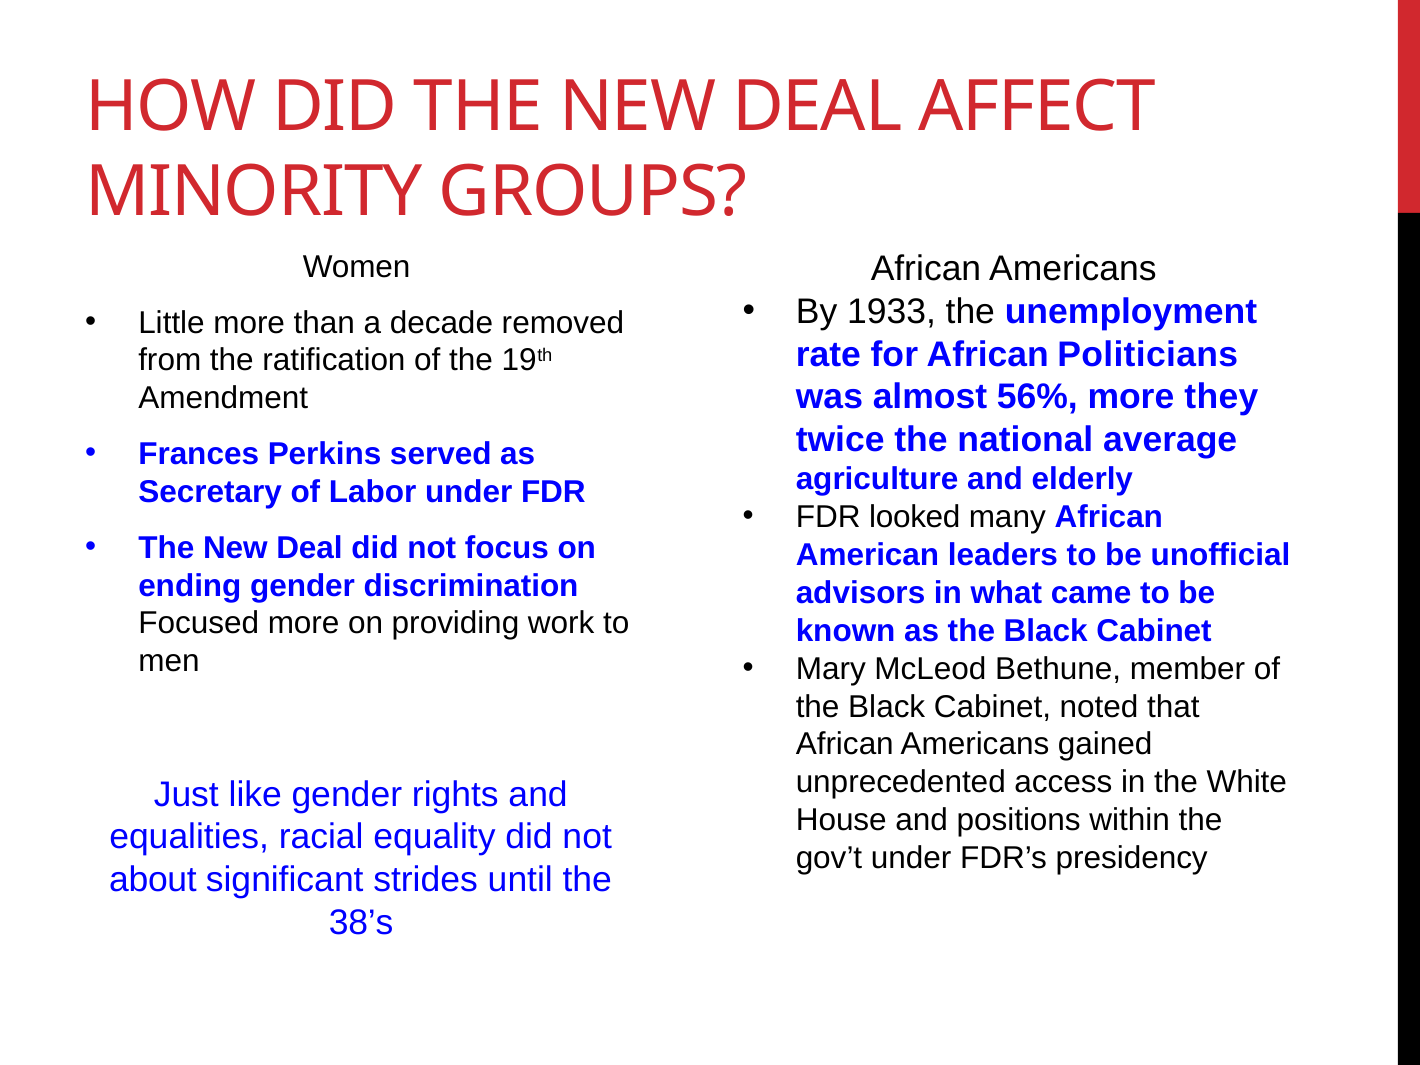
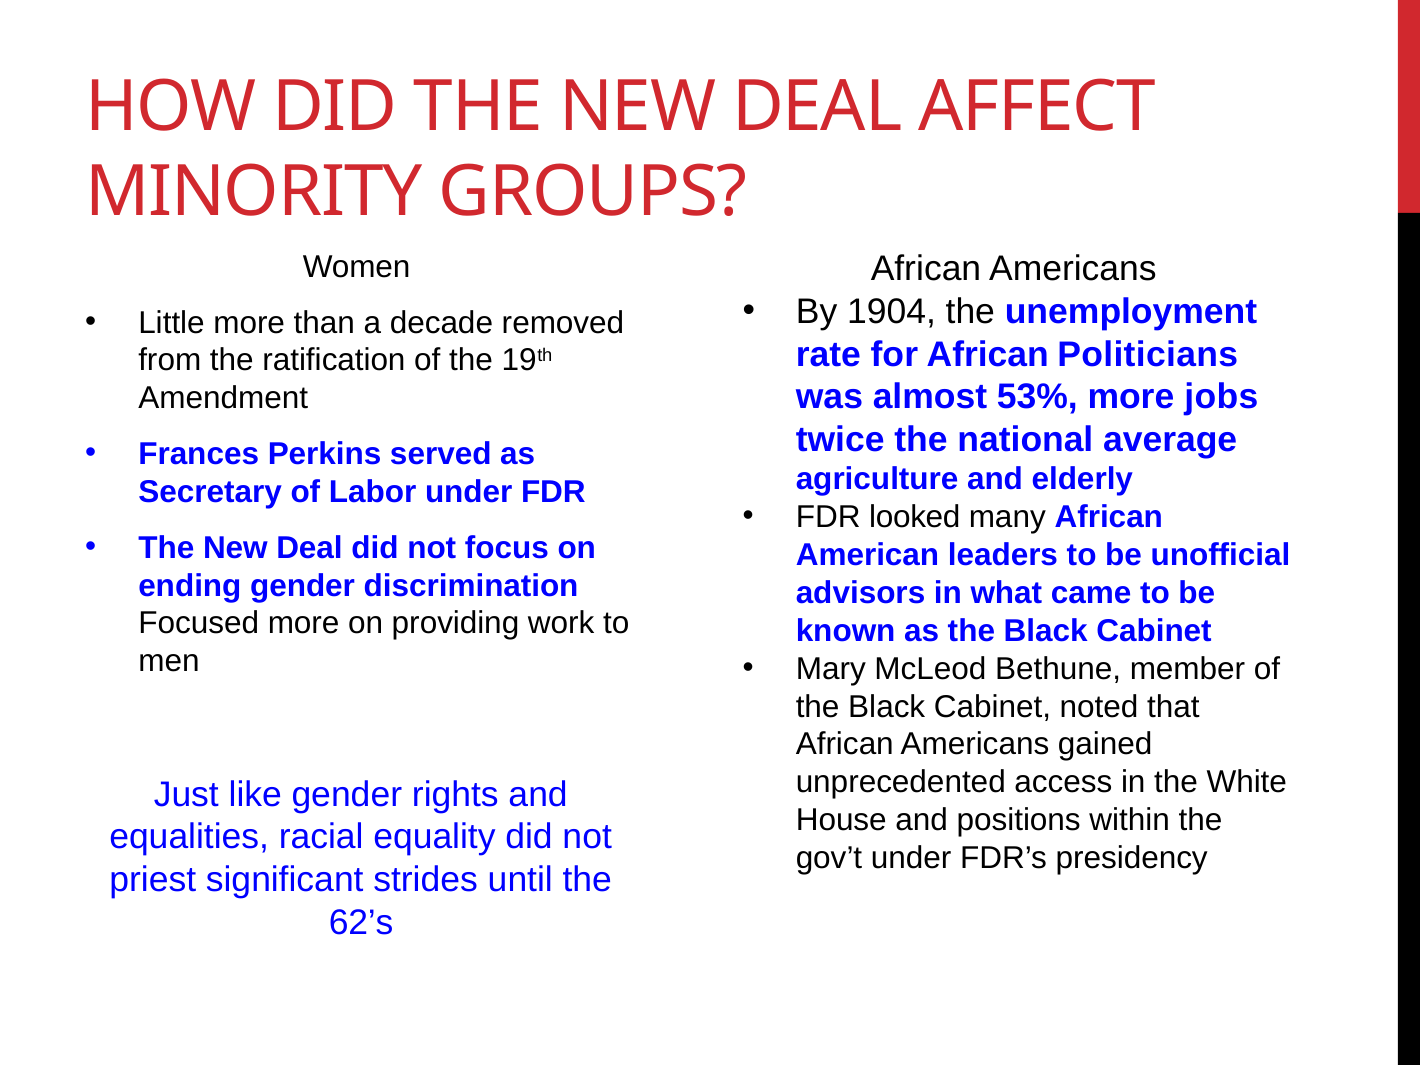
1933: 1933 -> 1904 (891, 312)
56%: 56% -> 53% (1037, 397)
they: they -> jobs (1221, 397)
about: about -> priest (153, 880)
38’s: 38’s -> 62’s (361, 922)
